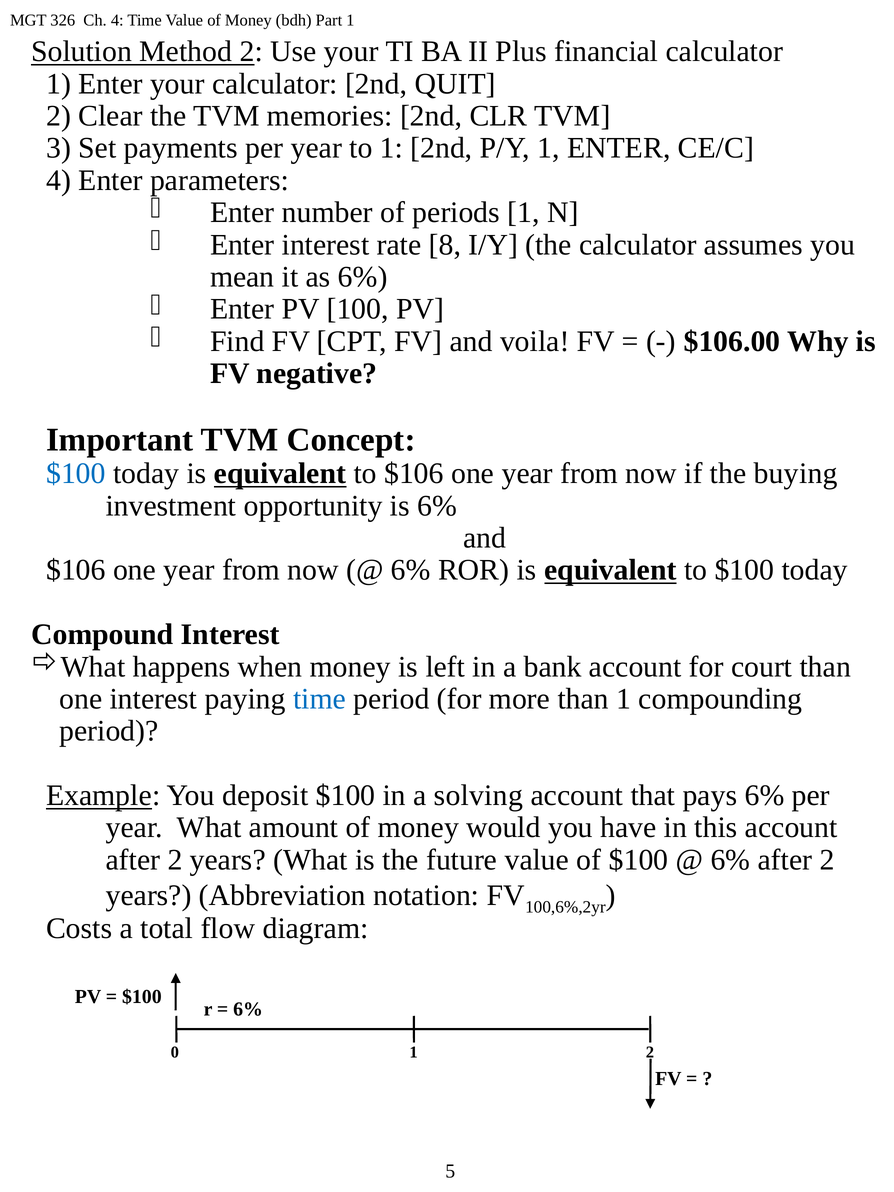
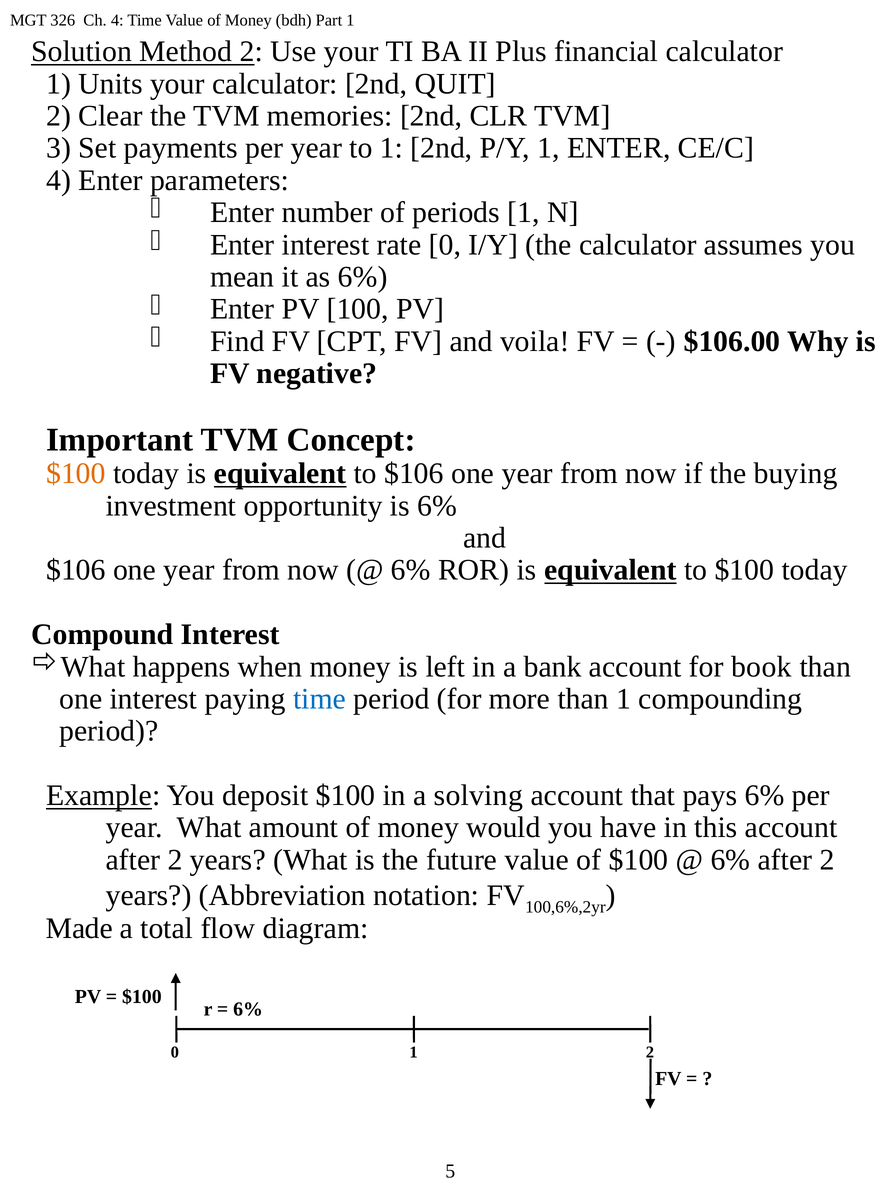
Enter: Enter -> Units (111, 84)
rate 8: 8 -> 0 (445, 245)
$100 colour: blue -> orange (76, 474)
court: court -> book (761, 667)
Costs: Costs -> Made (79, 929)
